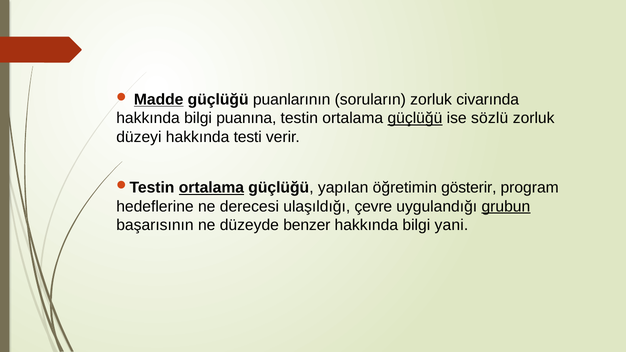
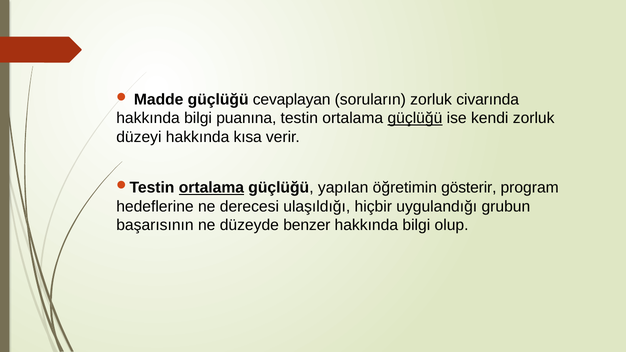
Madde underline: present -> none (159, 100)
puanlarının: puanlarının -> cevaplayan (292, 100)
sözlü: sözlü -> kendi (490, 118)
testi: testi -> kısa (248, 137)
çevre: çevre -> hiçbir (373, 207)
grubun underline: present -> none (506, 207)
yani: yani -> olup (452, 225)
